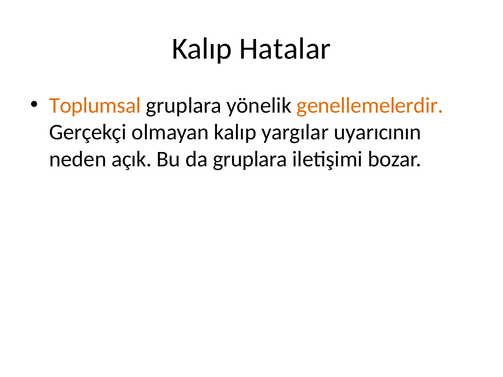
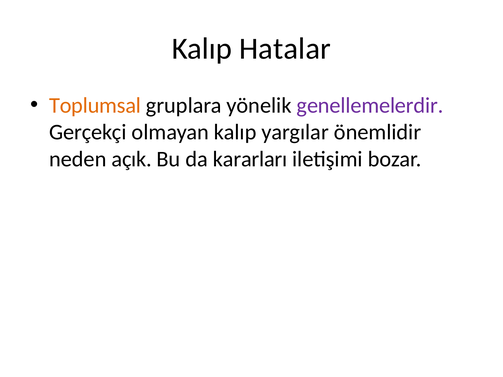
genellemelerdir colour: orange -> purple (370, 106)
uyarıcının: uyarıcının -> önemlidir (378, 132)
da gruplara: gruplara -> kararları (250, 159)
